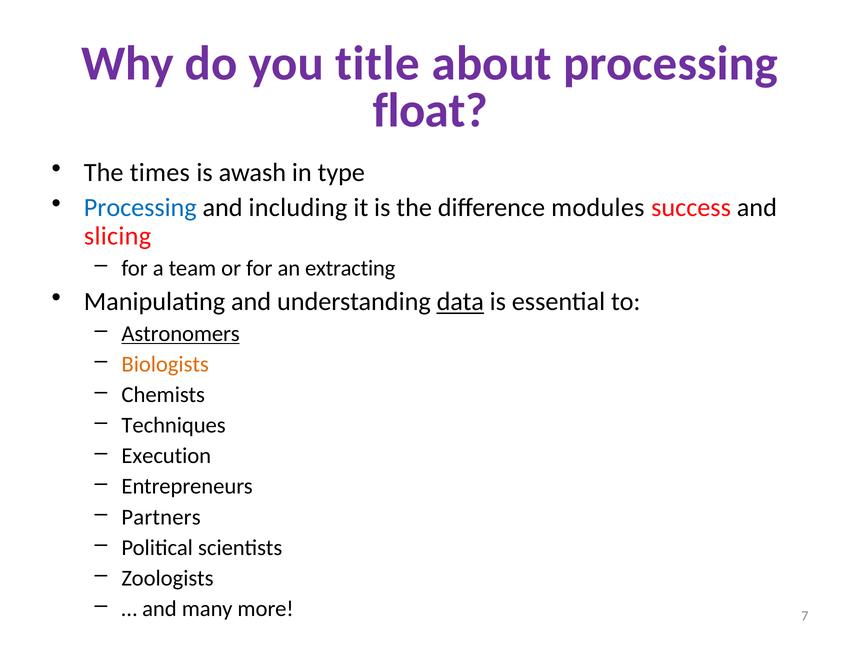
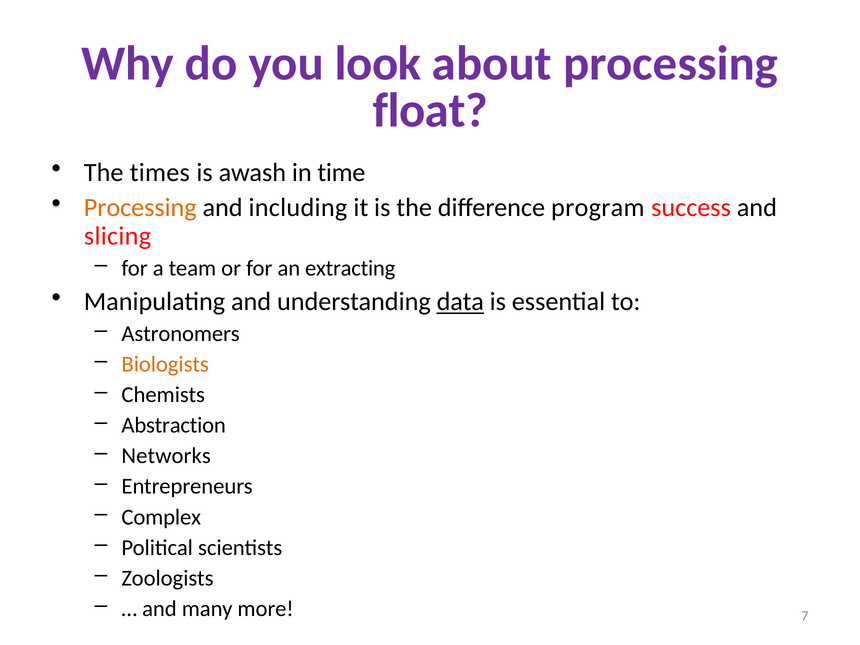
title: title -> look (378, 63)
type: type -> time (341, 172)
Processing colour: blue -> orange (140, 208)
modules: modules -> program (598, 208)
Astronomers underline: present -> none (181, 334)
Techniques: Techniques -> Abstraction (174, 425)
Execution: Execution -> Networks (166, 456)
Partners: Partners -> Complex (161, 517)
